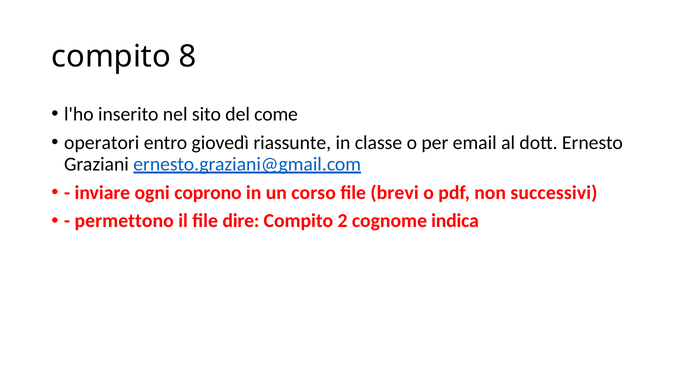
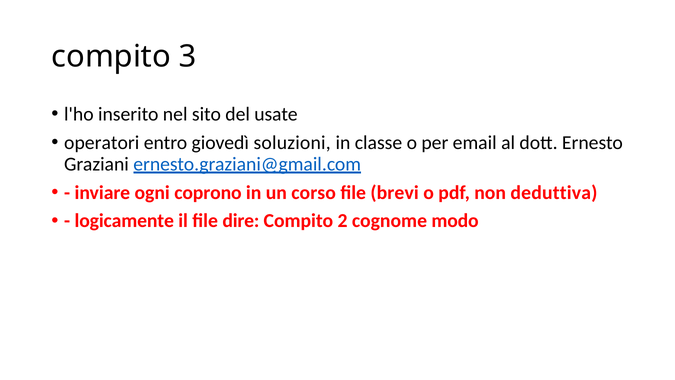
8: 8 -> 3 (188, 57)
come: come -> usate (276, 114)
riassunte: riassunte -> soluzioni (292, 142)
successivi: successivi -> deduttiva (554, 192)
permettono: permettono -> logicamente (124, 221)
indica: indica -> modo (455, 221)
